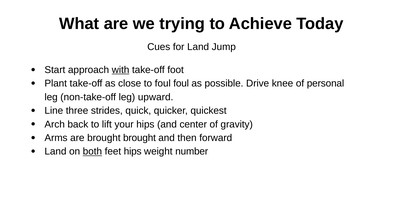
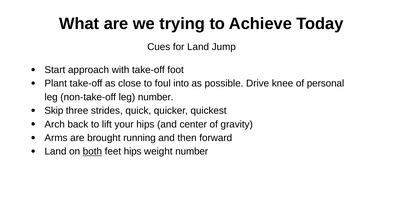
with underline: present -> none (121, 70)
foul foul: foul -> into (181, 83)
leg upward: upward -> number (156, 97)
Line: Line -> Skip (54, 110)
brought brought: brought -> running (139, 138)
